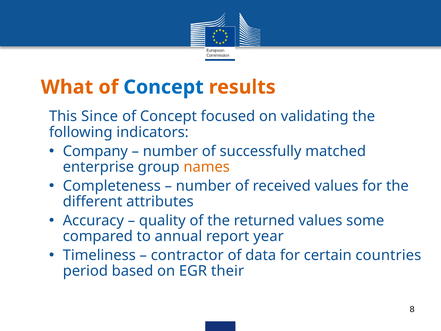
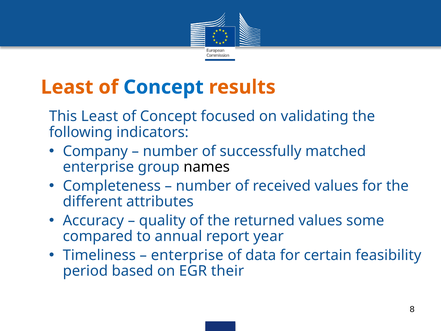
What: What -> Least (67, 87)
This Since: Since -> Least (100, 116)
names colour: orange -> black (207, 167)
contractor: contractor -> enterprise (187, 255)
countries: countries -> feasibility (388, 255)
